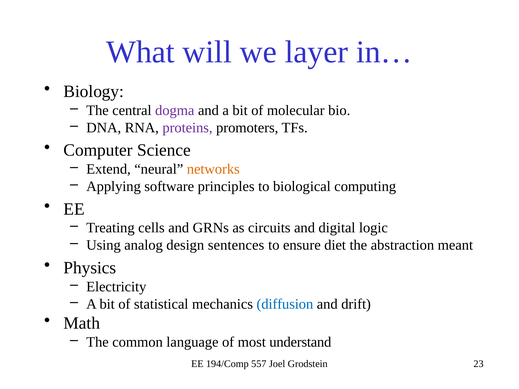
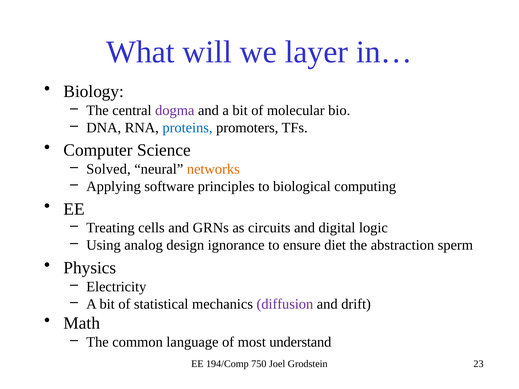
proteins colour: purple -> blue (188, 128)
Extend: Extend -> Solved (108, 169)
sentences: sentences -> ignorance (236, 245)
meant: meant -> sperm (455, 245)
diffusion colour: blue -> purple (285, 304)
557: 557 -> 750 (259, 364)
